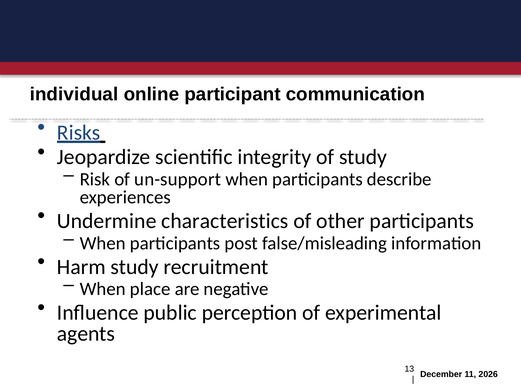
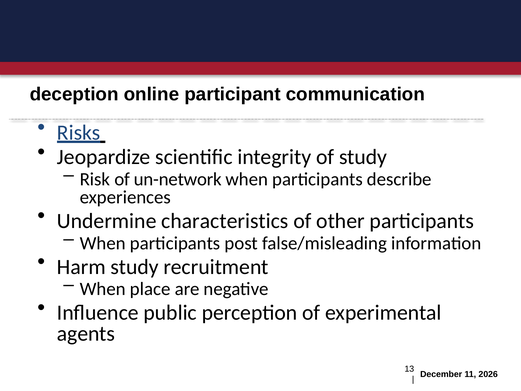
individual: individual -> deception (74, 94)
un-support: un-support -> un-network (178, 179)
